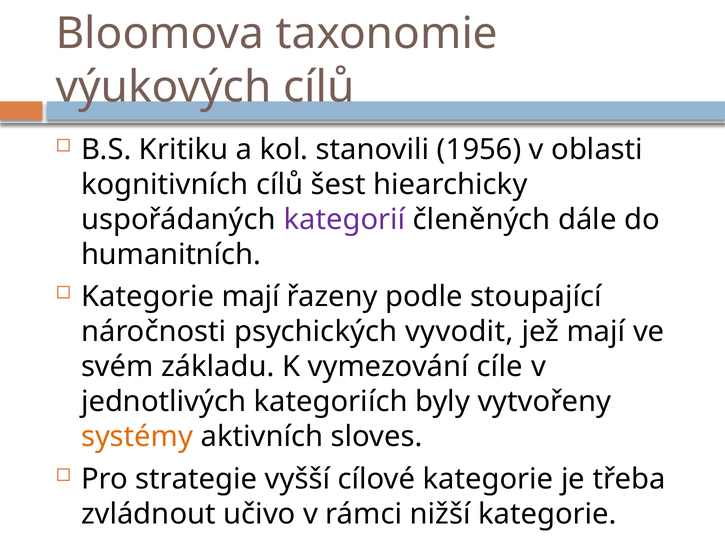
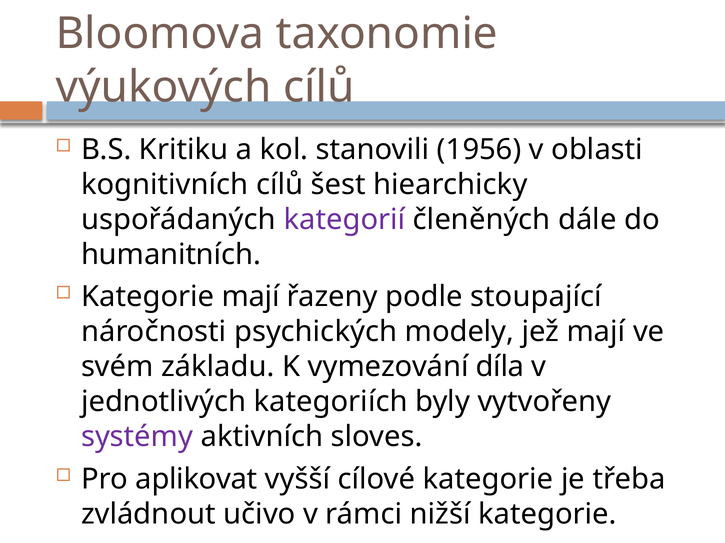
vyvodit: vyvodit -> modely (459, 332)
cíle: cíle -> díla (500, 367)
systémy colour: orange -> purple (137, 437)
strategie: strategie -> aplikovat (196, 480)
